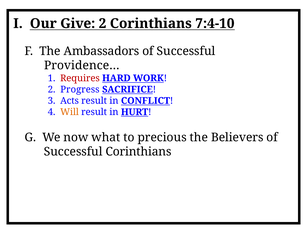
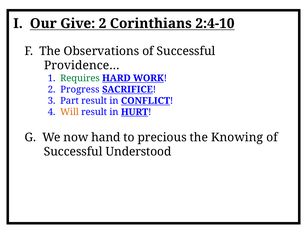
7:4-10: 7:4-10 -> 2:4-10 (215, 23)
Ambassadors: Ambassadors -> Observations (101, 51)
Requires colour: red -> green (80, 78)
Acts: Acts -> Part (70, 100)
what: what -> hand (106, 137)
Believers: Believers -> Knowing (237, 137)
Successful Corinthians: Corinthians -> Understood (138, 151)
